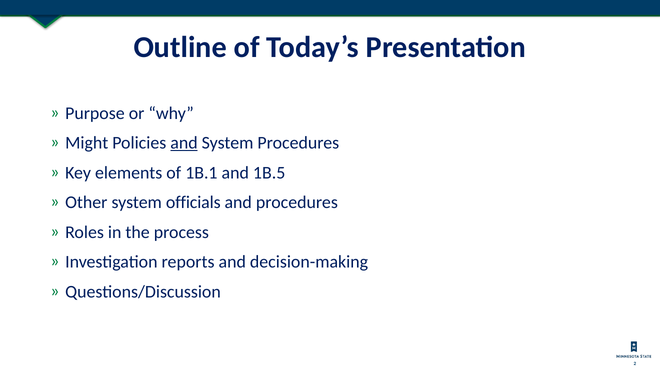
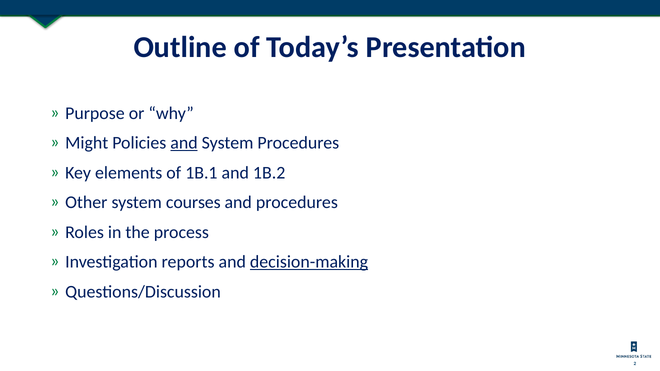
1B.5: 1B.5 -> 1B.2 (269, 173)
officials: officials -> courses (193, 203)
decision-making underline: none -> present (309, 262)
